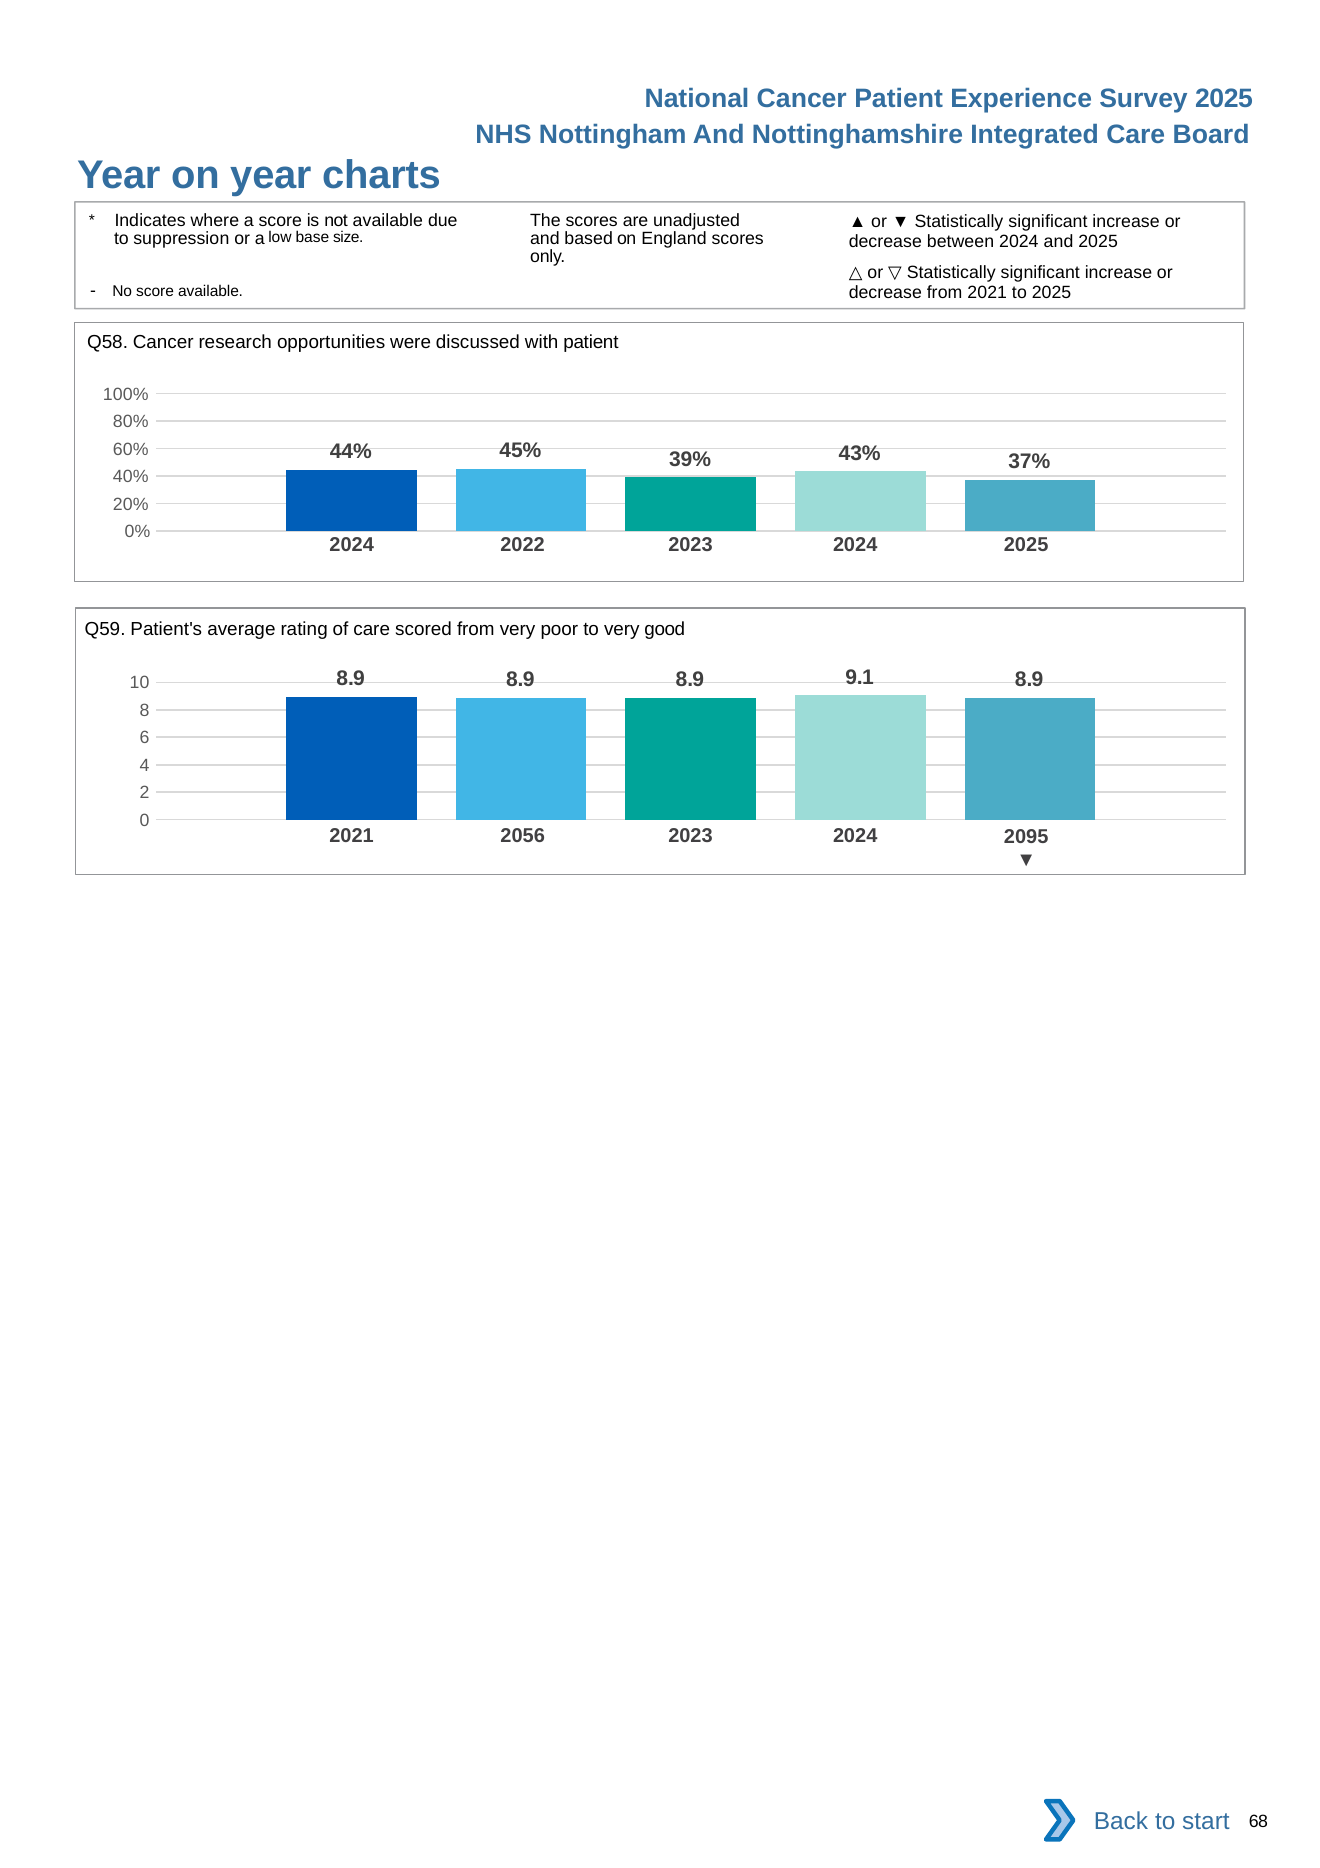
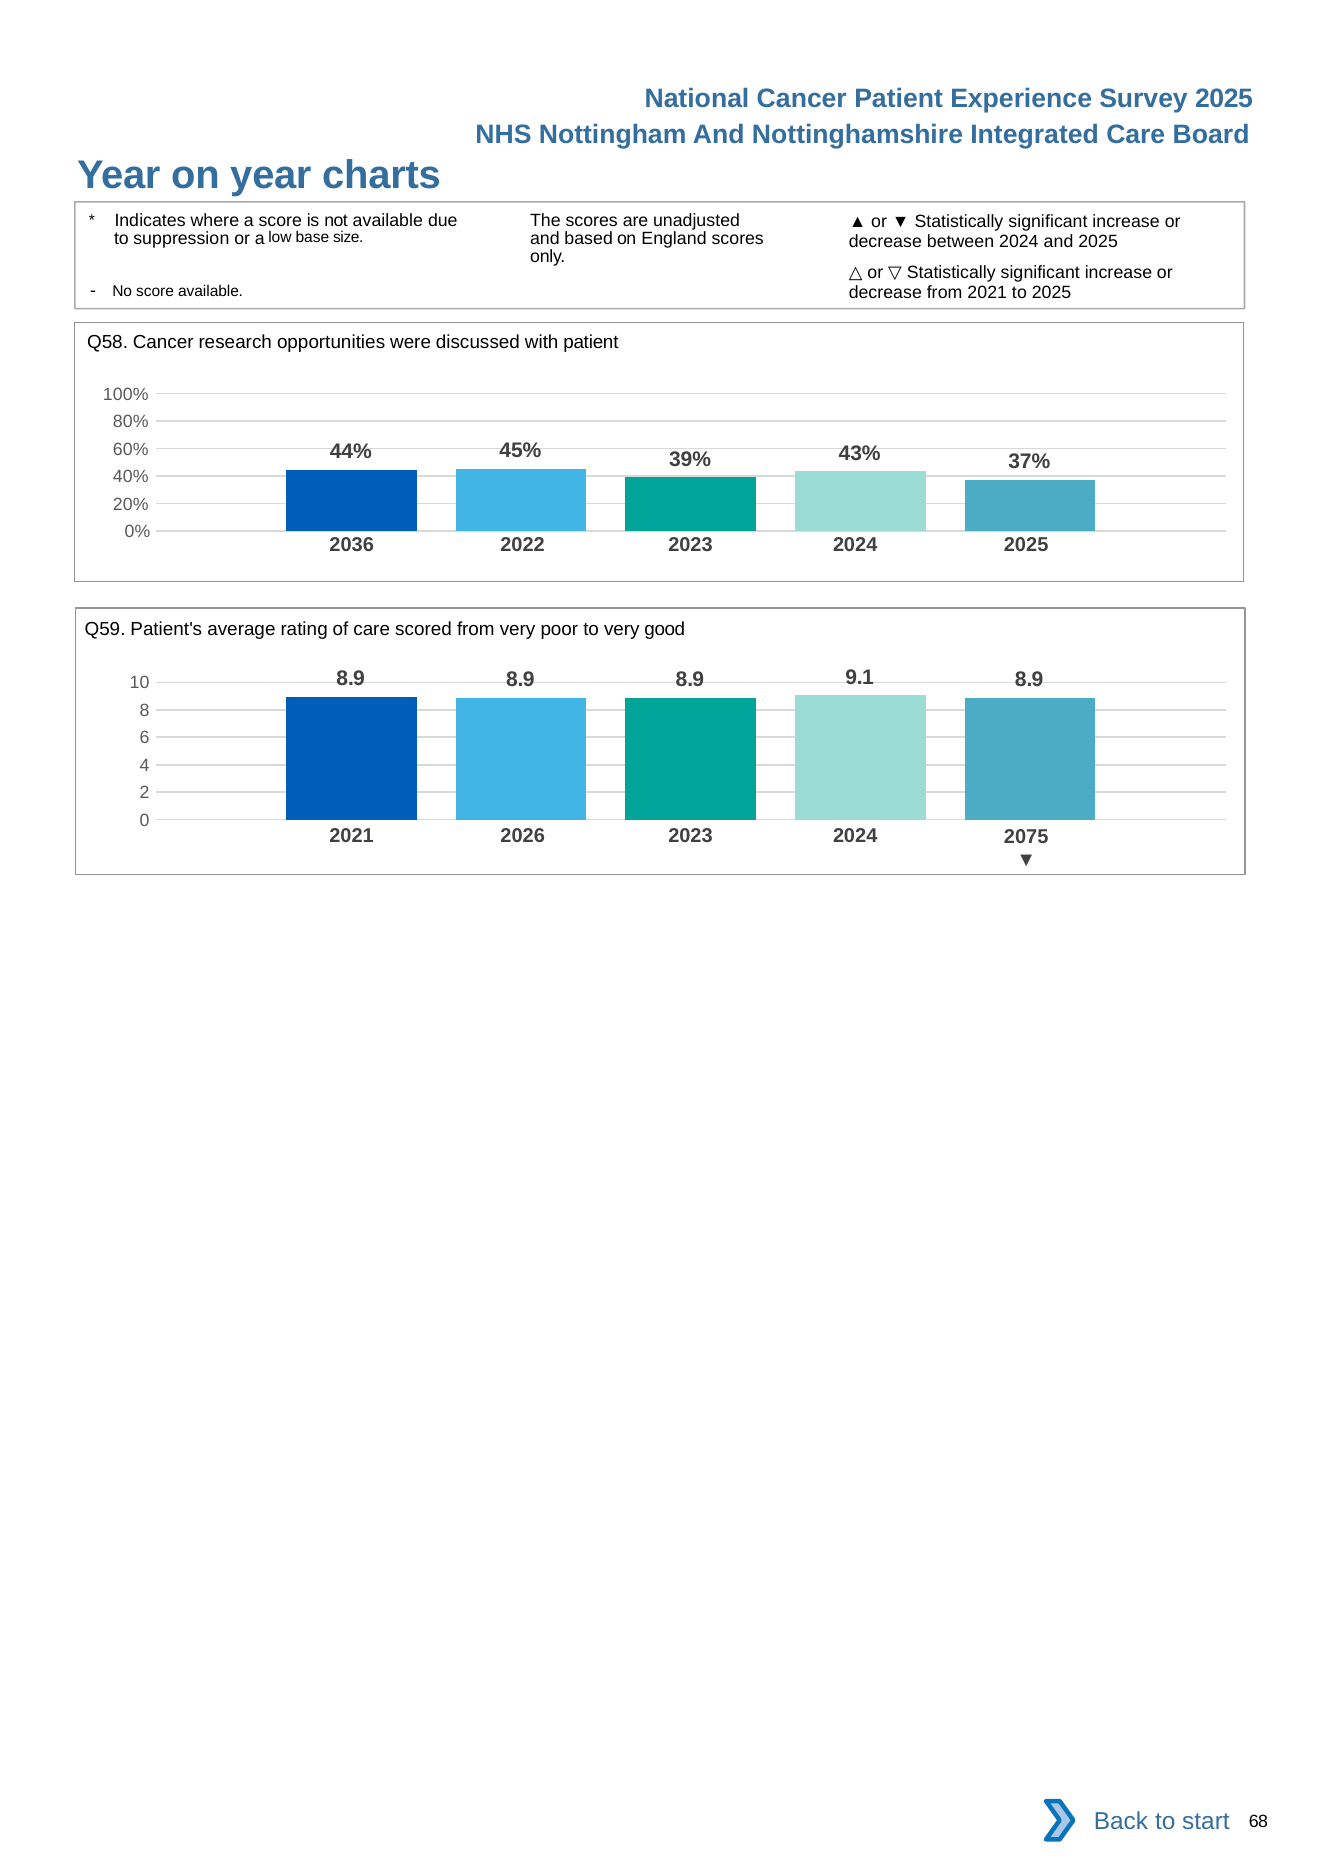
2024: 2024 -> 2036 (352, 545)
2056: 2056 -> 2026 (523, 836)
2095: 2095 -> 2075 (1026, 836)
